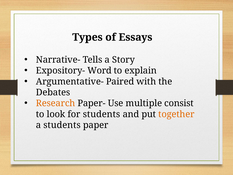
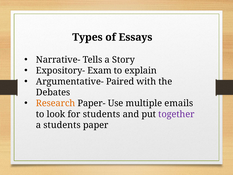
Word: Word -> Exam (100, 71)
consist: consist -> emails (179, 103)
together colour: orange -> purple (176, 114)
